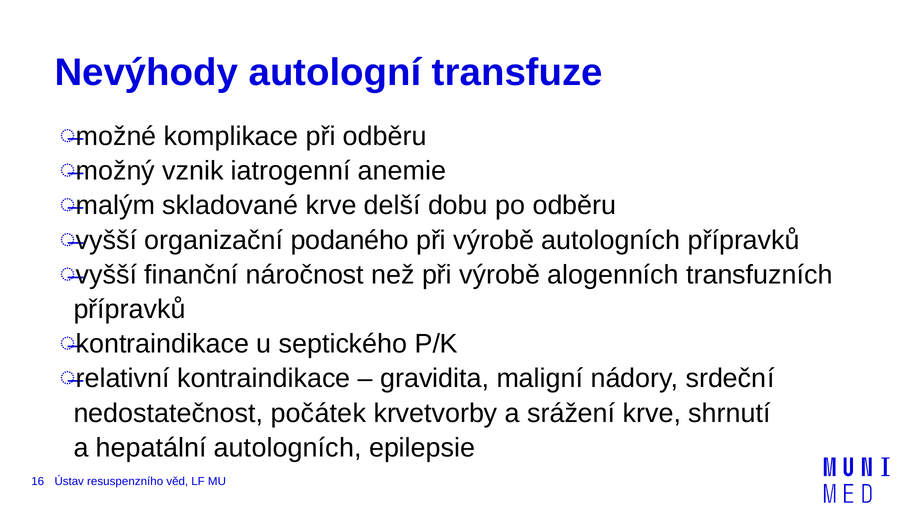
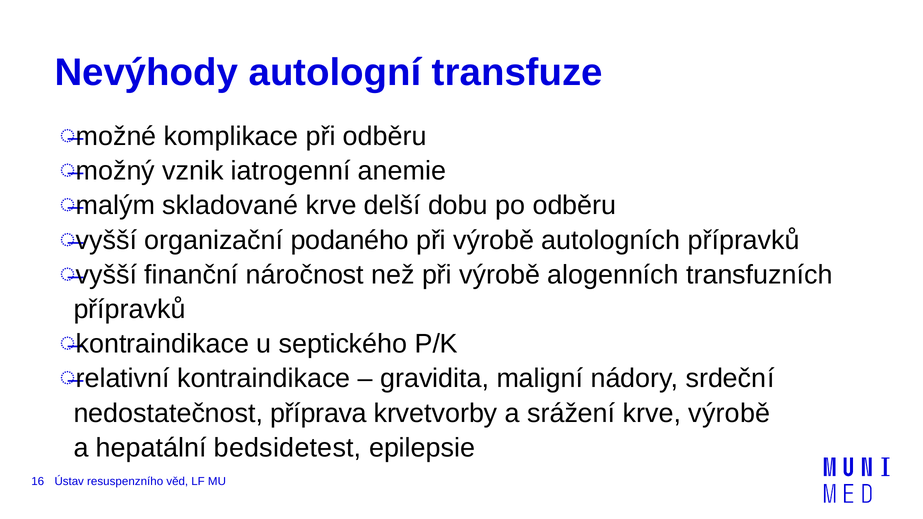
počátek: počátek -> příprava (319, 413)
krve shrnutí: shrnutí -> výrobě (729, 413)
hepatální autologních: autologních -> bedsidetest (288, 448)
